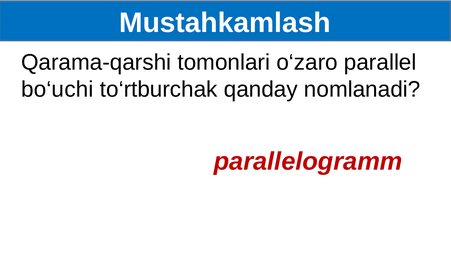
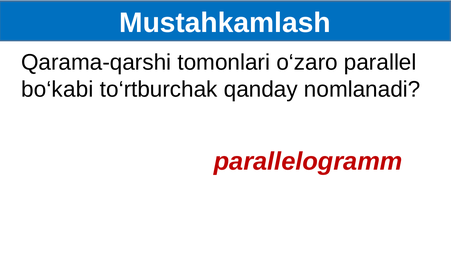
bo‘uchi: bo‘uchi -> bo‘kabi (57, 89)
